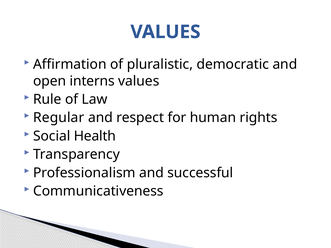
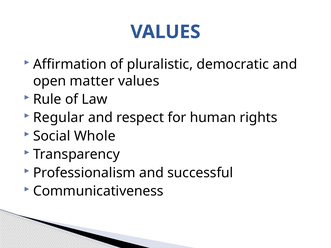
interns: interns -> matter (92, 81)
Health: Health -> Whole (95, 136)
